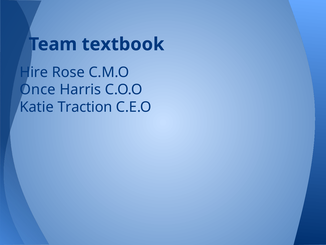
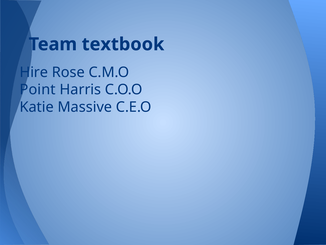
Once: Once -> Point (38, 90)
Traction: Traction -> Massive (85, 107)
